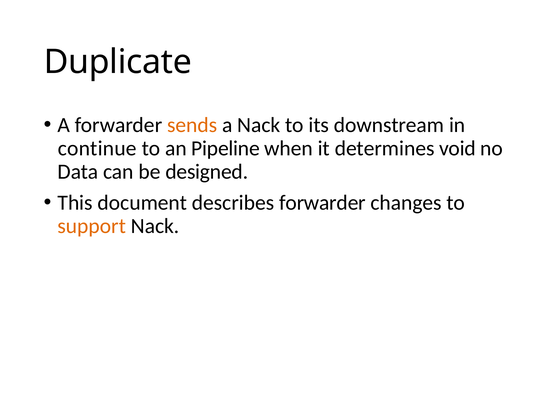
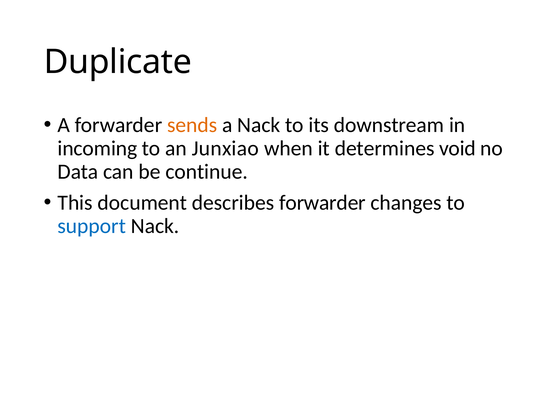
continue: continue -> incoming (97, 148)
Pipeline: Pipeline -> Junxiao (225, 148)
designed: designed -> continue (207, 172)
support colour: orange -> blue (92, 226)
